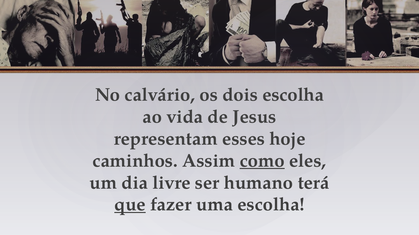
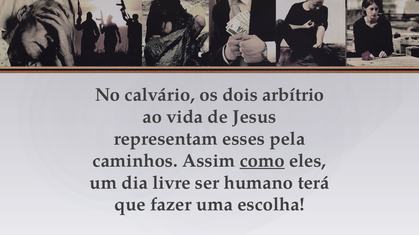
dois escolha: escolha -> arbítrio (293, 95)
hoje: hoje -> pela (287, 139)
que underline: present -> none (130, 205)
